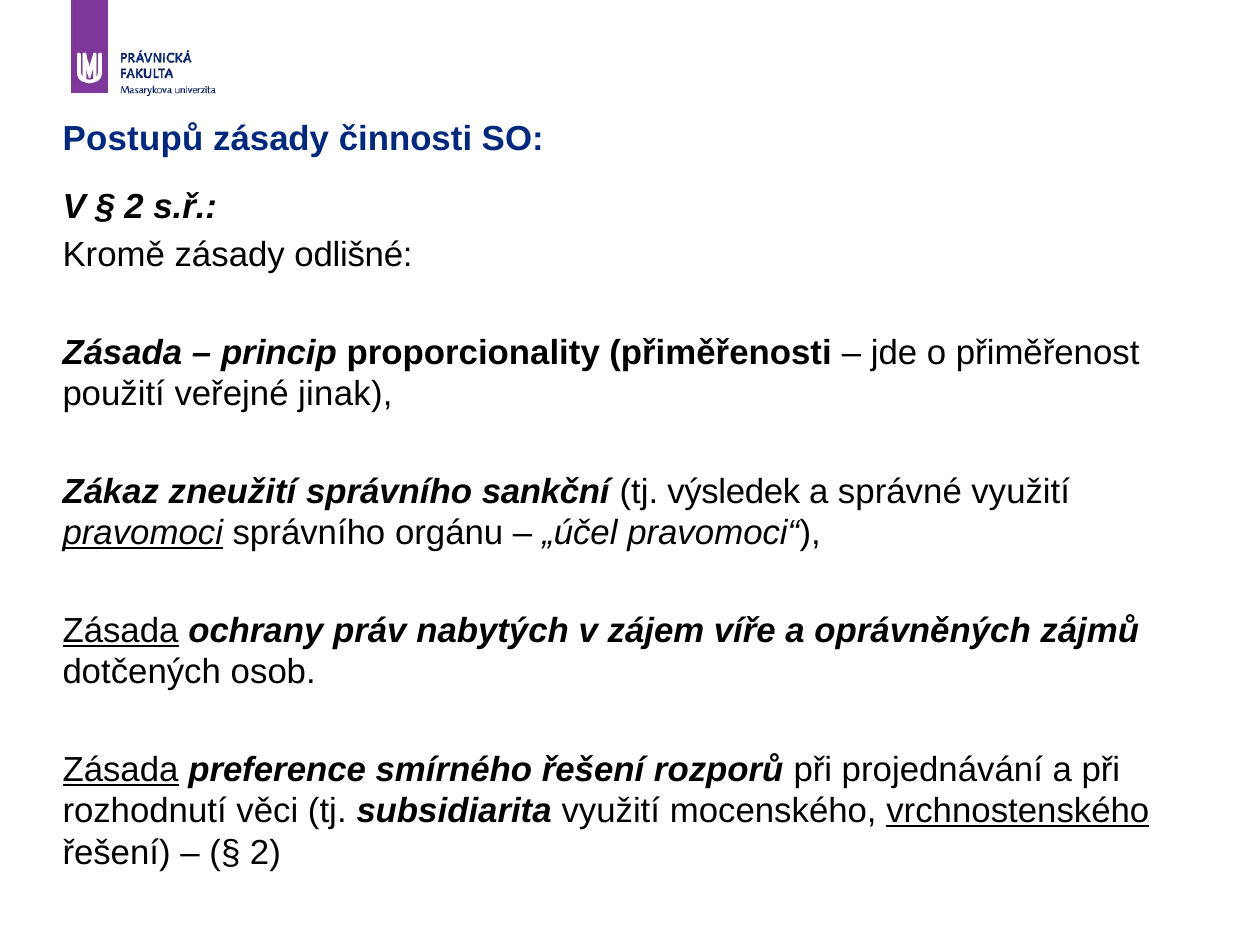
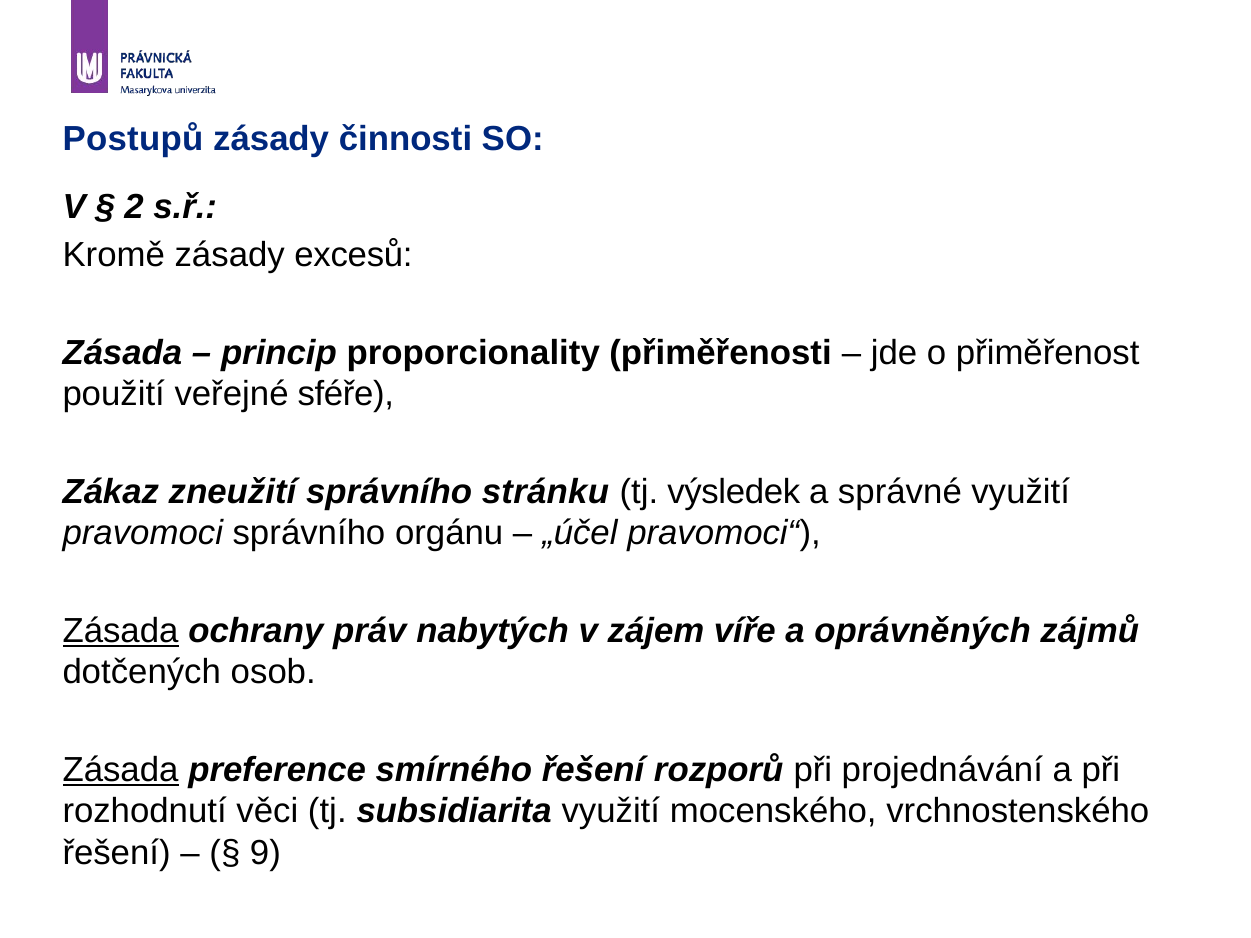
odlišné: odlišné -> excesů (353, 255)
jinak: jinak -> sféře (346, 394)
sankční: sankční -> stránku (545, 492)
pravomoci underline: present -> none (143, 533)
vrchnostenského underline: present -> none (1018, 812)
2: 2 -> 9 (265, 853)
